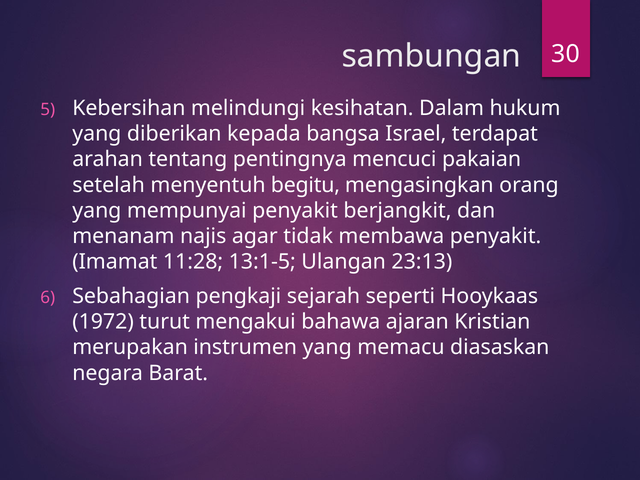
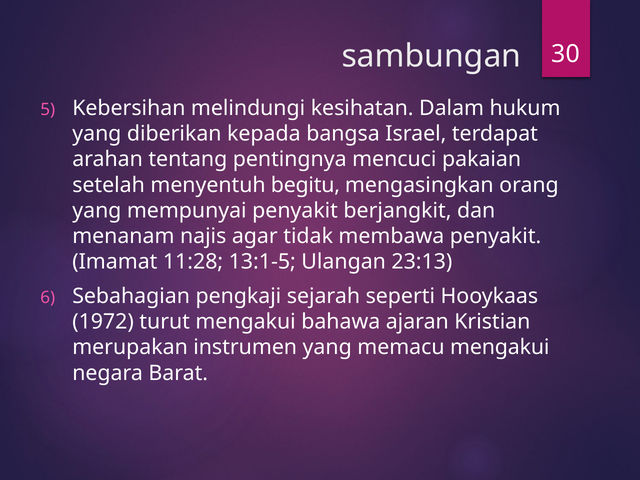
memacu diasaskan: diasaskan -> mengakui (500, 347)
